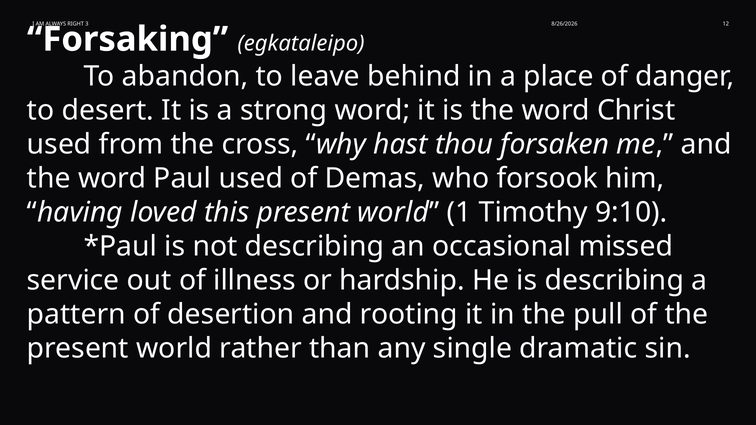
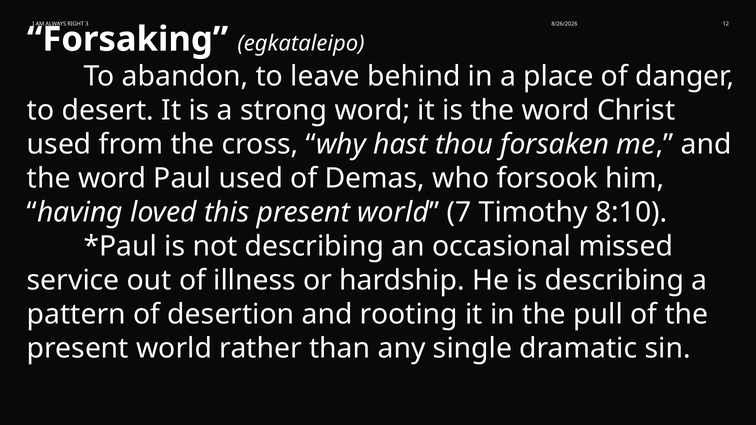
1: 1 -> 7 (459, 213)
9:10: 9:10 -> 8:10 (631, 213)
